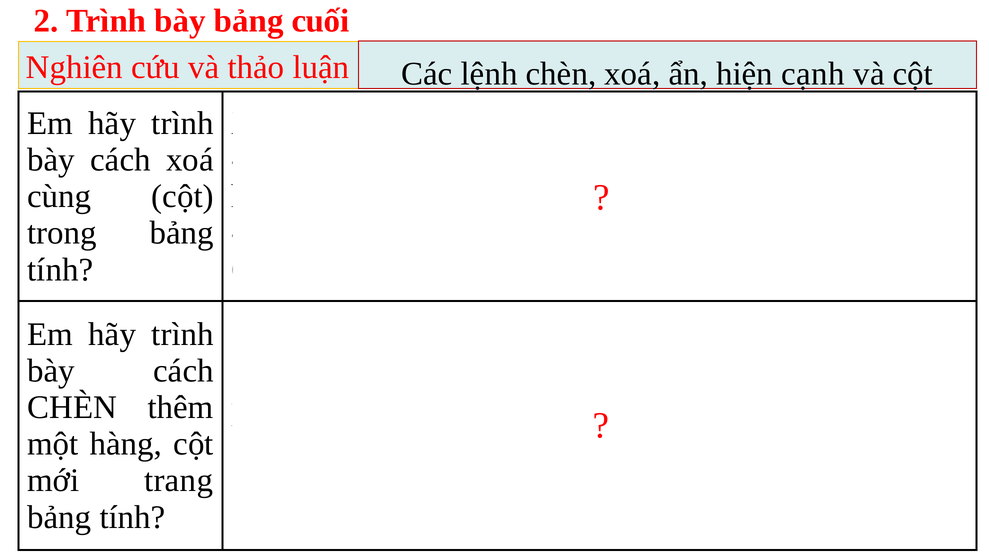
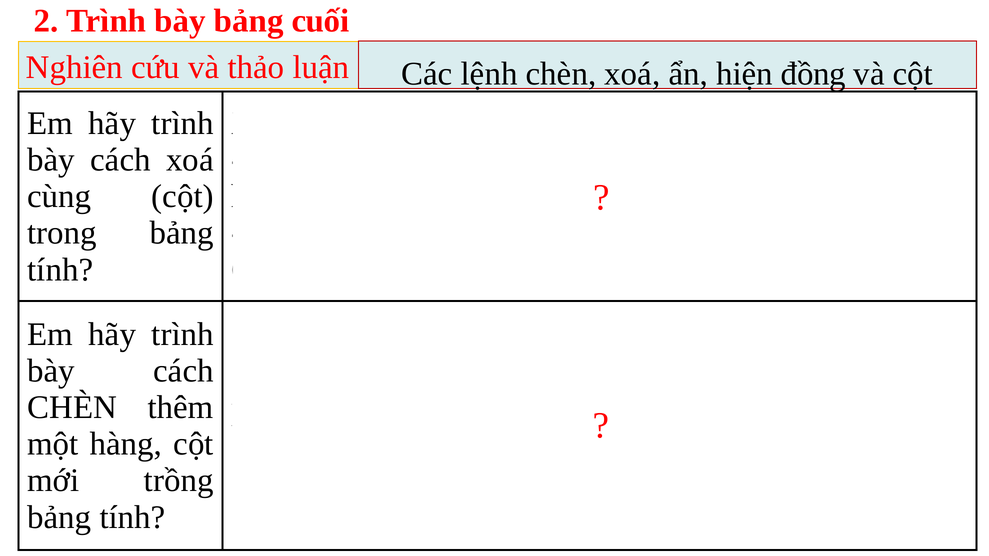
hiện cạnh: cạnh -> đồng (813, 74)
trang: trang -> trồng (179, 481)
